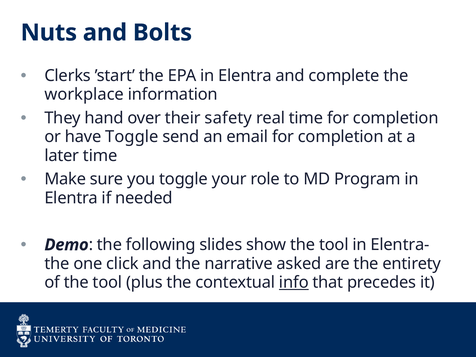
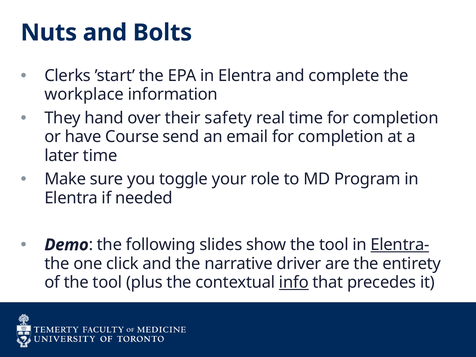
have Toggle: Toggle -> Course (132, 137)
Elentra- underline: none -> present (400, 245)
asked: asked -> driver (299, 264)
